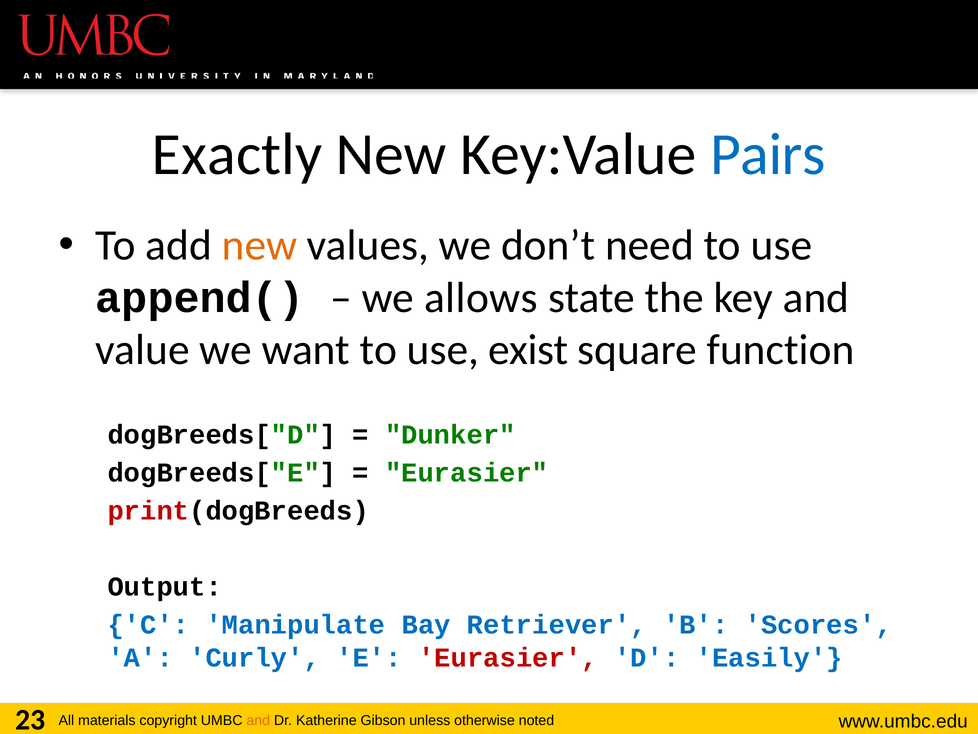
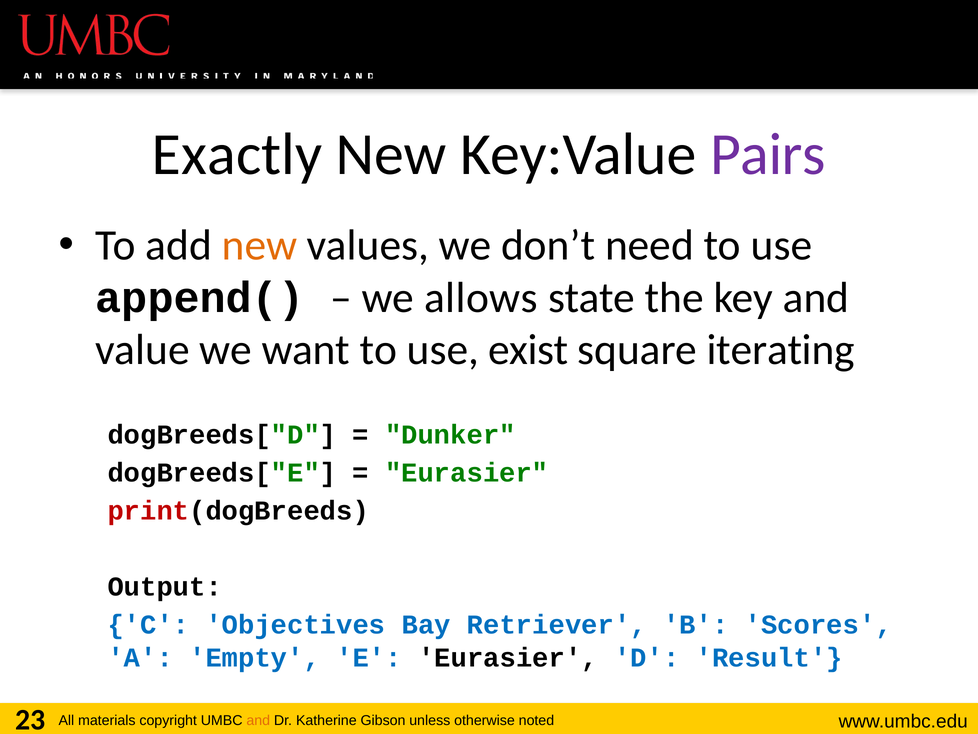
Pairs colour: blue -> purple (768, 154)
function: function -> iterating (781, 350)
Manipulate: Manipulate -> Objectives (295, 625)
Curly: Curly -> Empty (255, 657)
Eurasier colour: red -> black (508, 657)
Easily: Easily -> Result (769, 657)
